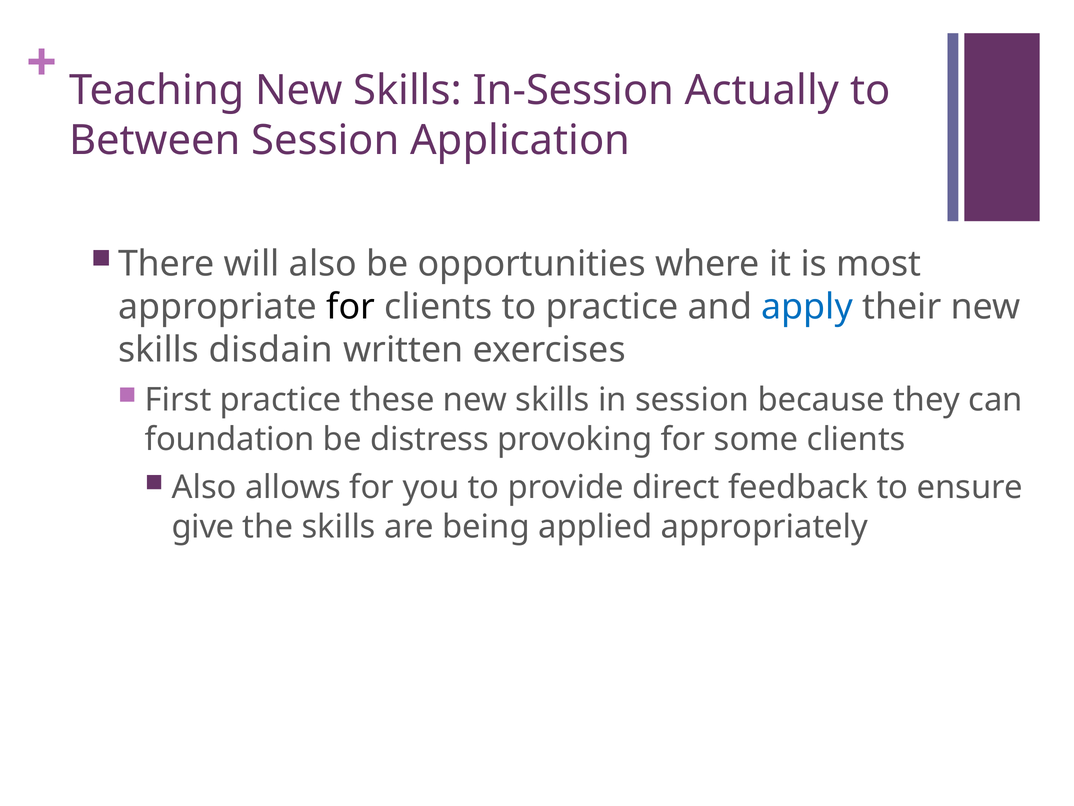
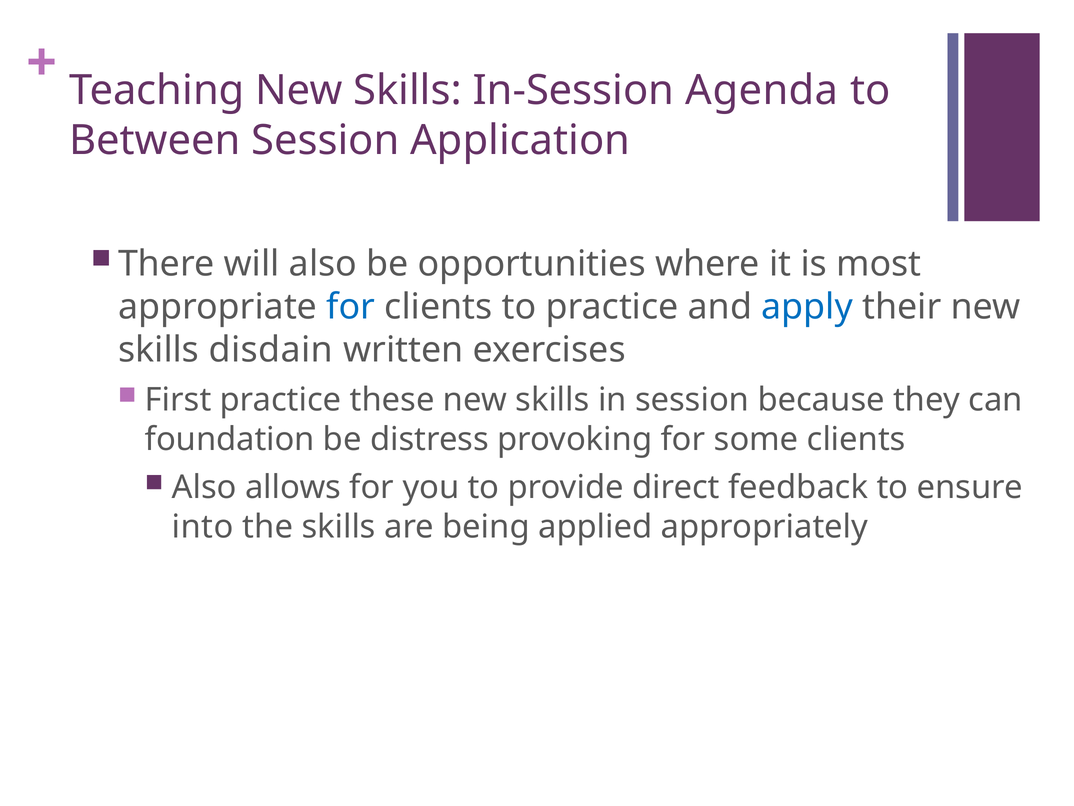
Actually: Actually -> Agenda (762, 90)
for colour: black -> blue (351, 307)
give: give -> into (203, 527)
